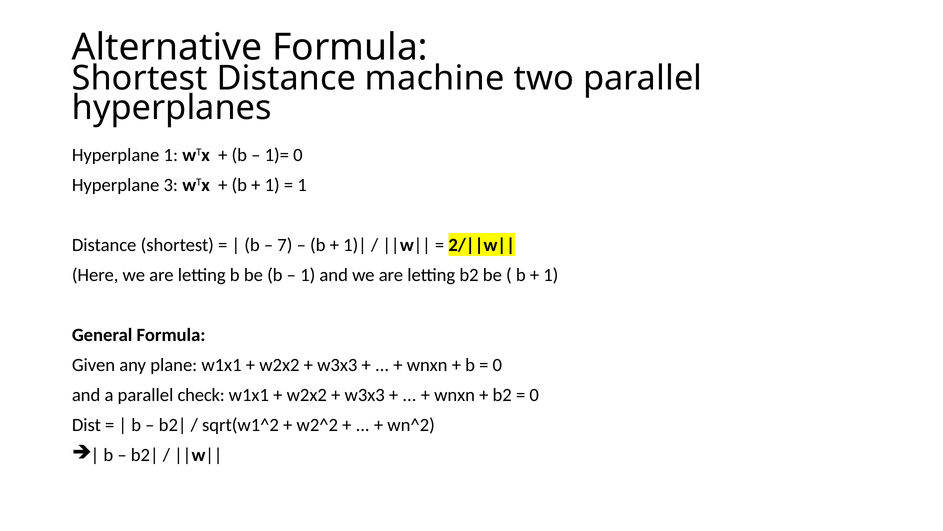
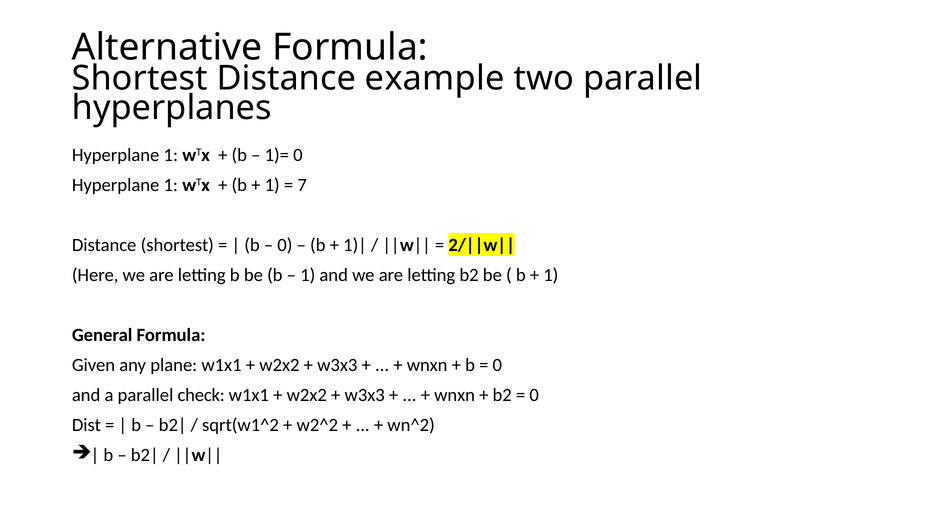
machine: machine -> example (435, 78)
3: 3 -> 1 (171, 185)
1: 1 -> 7 (302, 185)
7: 7 -> 0 (285, 245)
